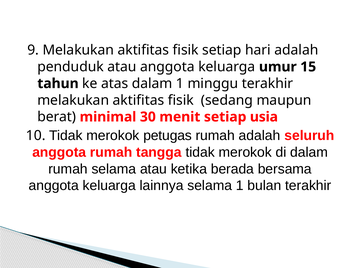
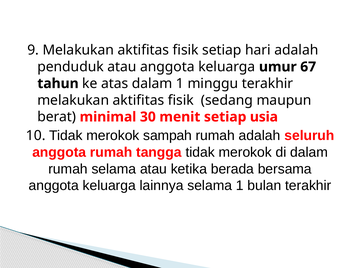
15: 15 -> 67 (308, 67)
petugas: petugas -> sampah (168, 135)
